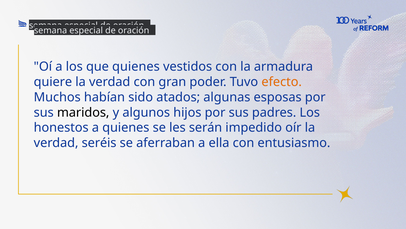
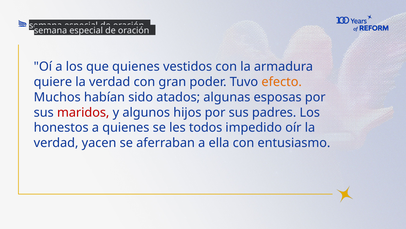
maridos colour: black -> red (83, 112)
serán: serán -> todos (206, 127)
seréis: seréis -> yacen (99, 143)
